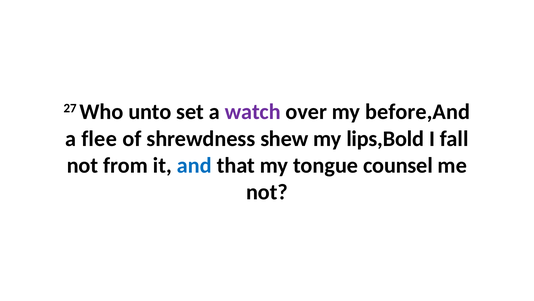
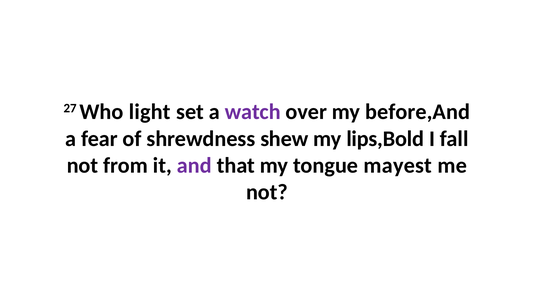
unto: unto -> light (150, 112)
flee: flee -> fear (99, 138)
and colour: blue -> purple (194, 165)
counsel: counsel -> mayest (398, 165)
